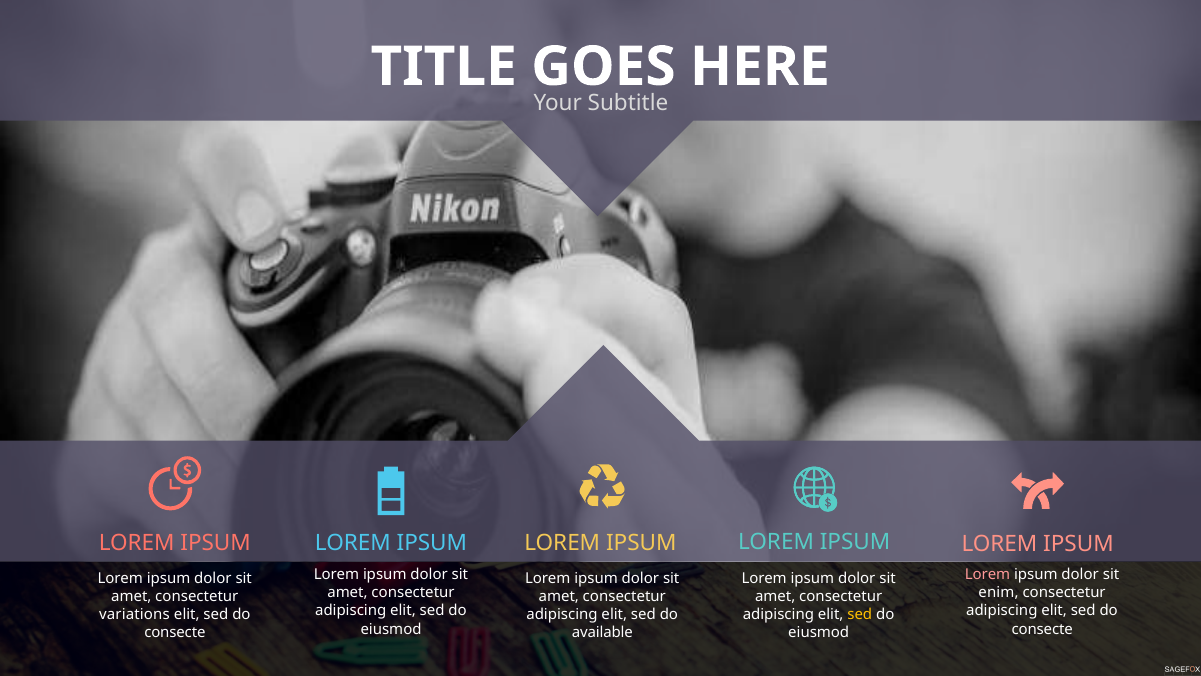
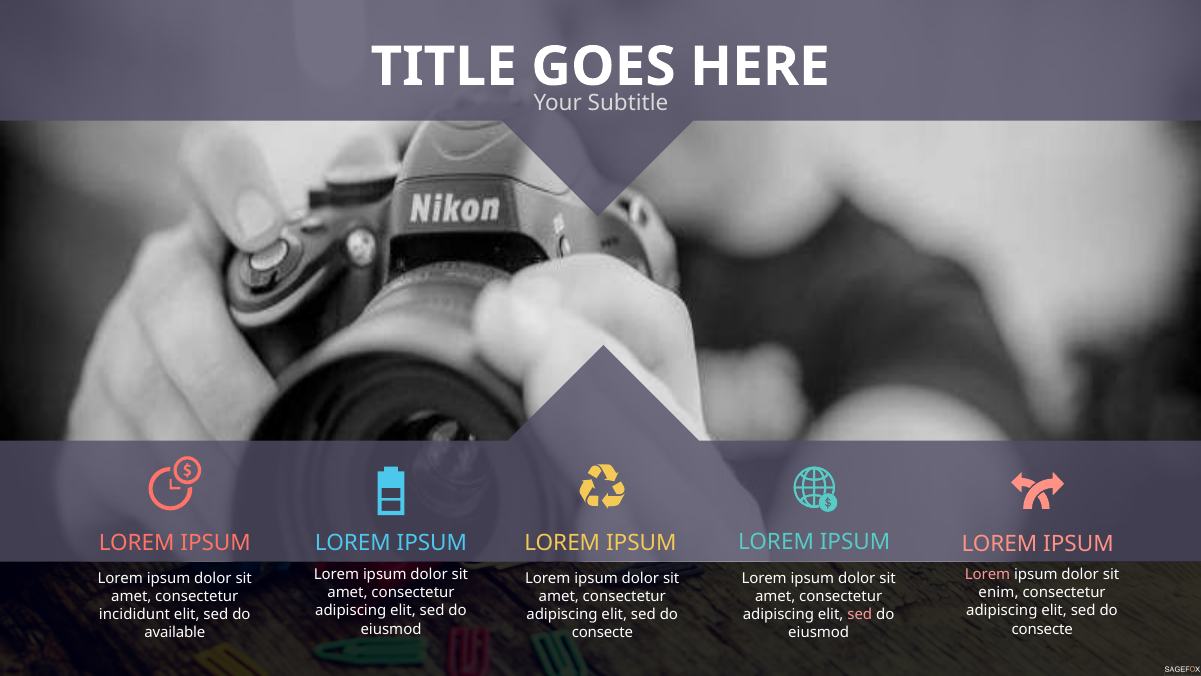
sed colour: yellow -> pink (860, 614)
variations: variations -> incididunt (135, 615)
available: available -> consecte (602, 632)
consecte: consecte -> available (175, 633)
